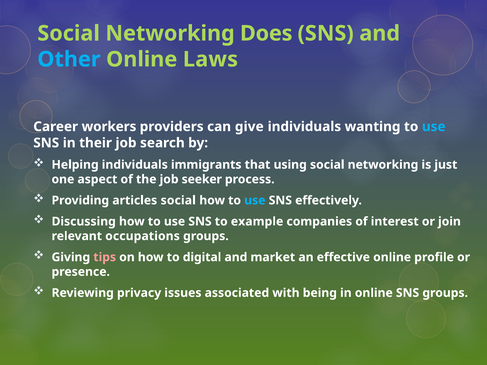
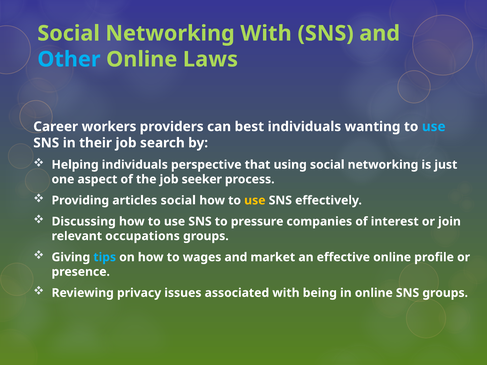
Networking Does: Does -> With (266, 33)
give: give -> best (249, 127)
immigrants: immigrants -> perspective (206, 165)
use colour: light blue -> yellow (255, 201)
example: example -> pressure (257, 222)
tips colour: pink -> light blue (105, 257)
digital: digital -> wages (202, 257)
